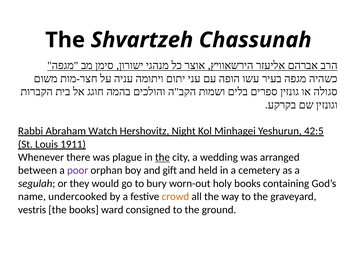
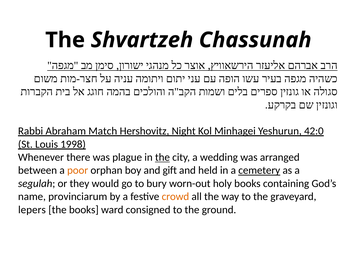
Watch: Watch -> Match (103, 131)
42:5: 42:5 -> 42:0 (314, 131)
1911: 1911 -> 1998 (73, 144)
poor colour: purple -> orange (78, 170)
cemetery underline: none -> present (259, 170)
undercooked: undercooked -> provinciarum (78, 196)
vestris: vestris -> lepers (32, 209)
